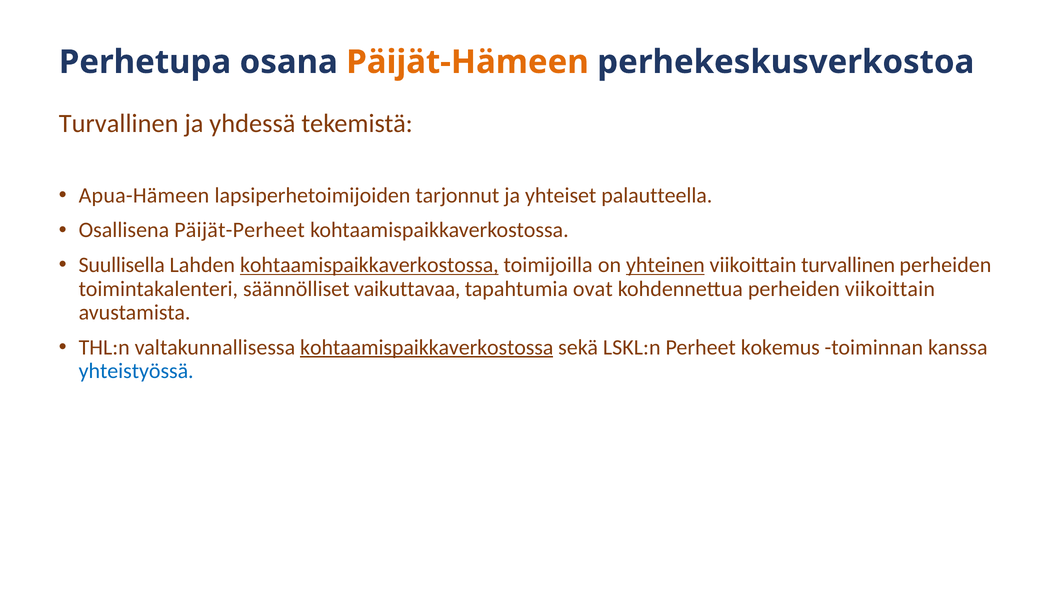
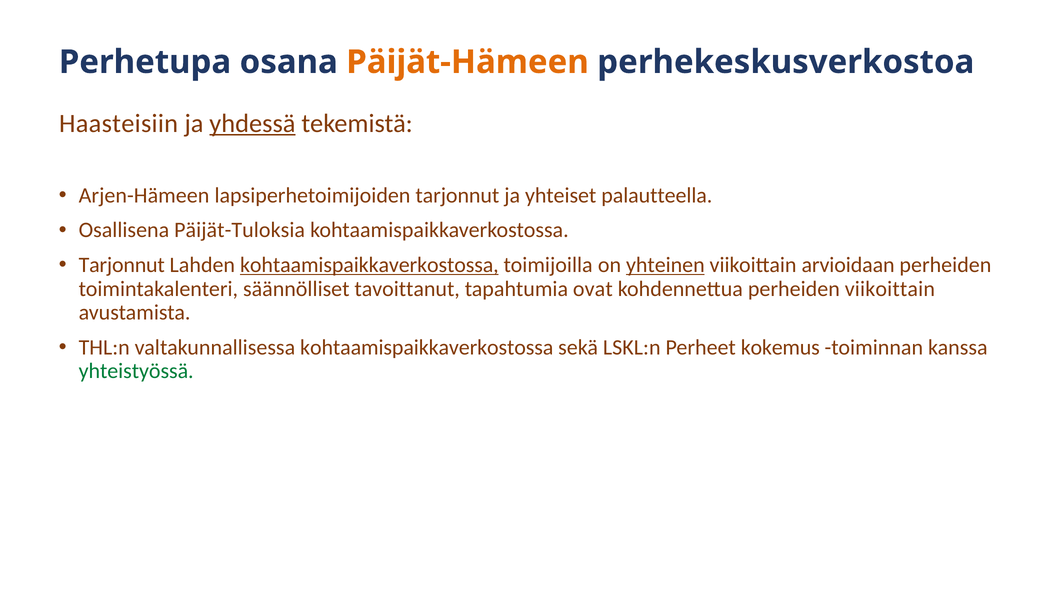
Turvallinen: Turvallinen -> Haasteisiin (119, 123)
yhdessä underline: none -> present (252, 123)
Apua-Hämeen: Apua-Hämeen -> Arjen-Hämeen (144, 195)
Päijät-Perheet: Päijät-Perheet -> Päijät-Tuloksia (240, 230)
Suullisella: Suullisella -> Tarjonnut (122, 265)
viikoittain turvallinen: turvallinen -> arvioidaan (848, 265)
vaikuttavaa: vaikuttavaa -> tavoittanut (407, 289)
kohtaamispaikkaverkostossa underline: present -> none (427, 347)
yhteistyössä colour: blue -> green (136, 371)
